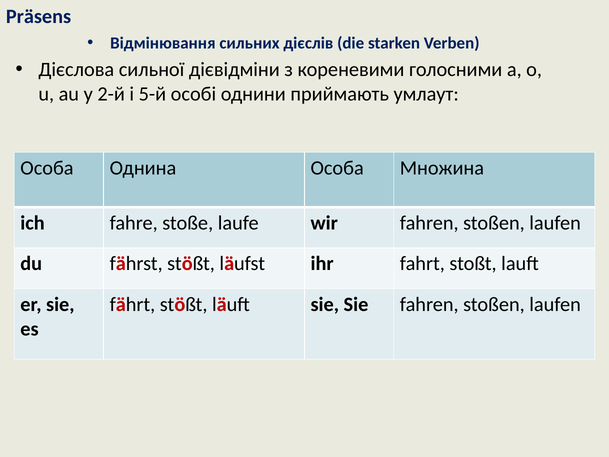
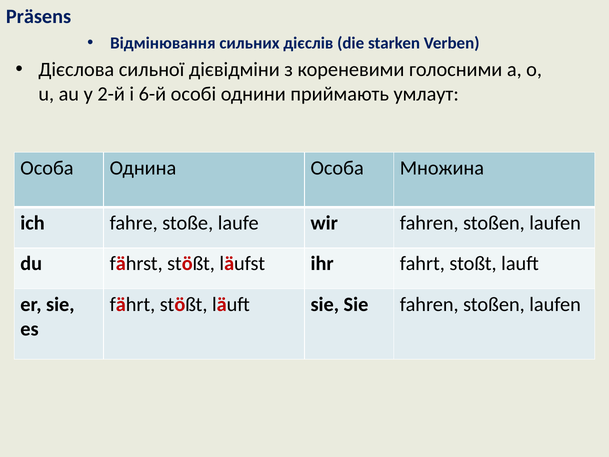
5-й: 5-й -> 6-й (152, 94)
